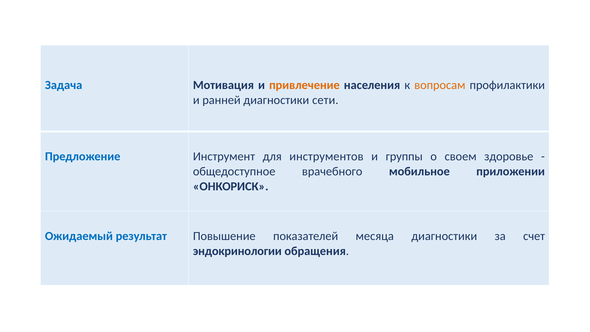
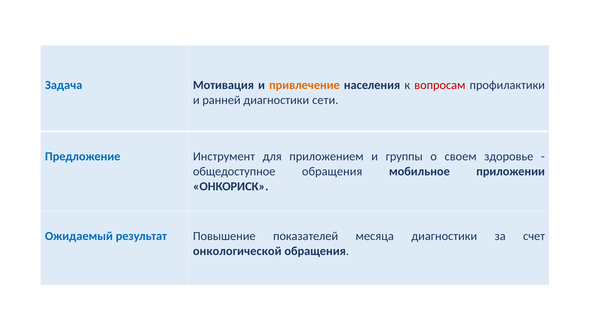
вопросам colour: orange -> red (440, 85)
инструментов: инструментов -> приложением (327, 156)
общедоступное врачебного: врачебного -> обращения (332, 171)
эндокринологии: эндокринологии -> онкологической (237, 251)
